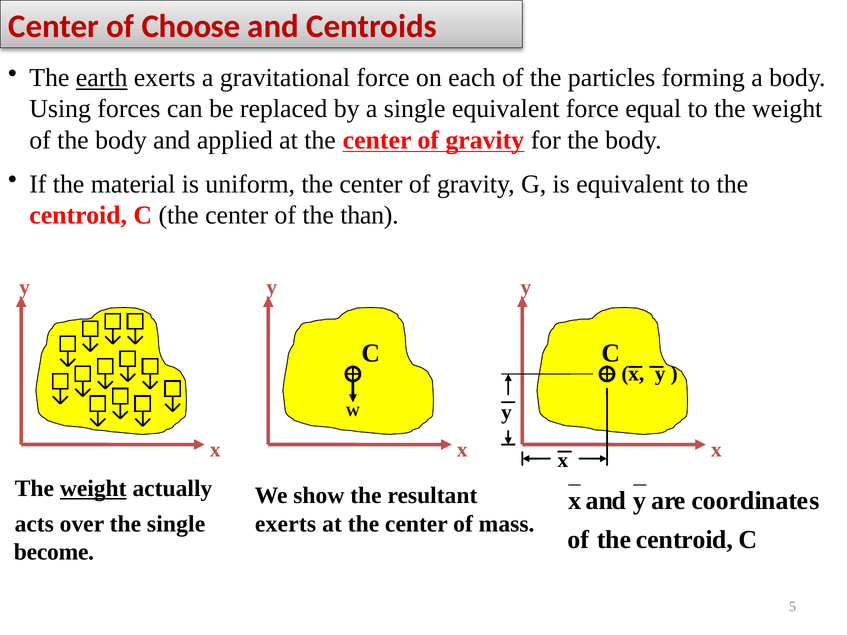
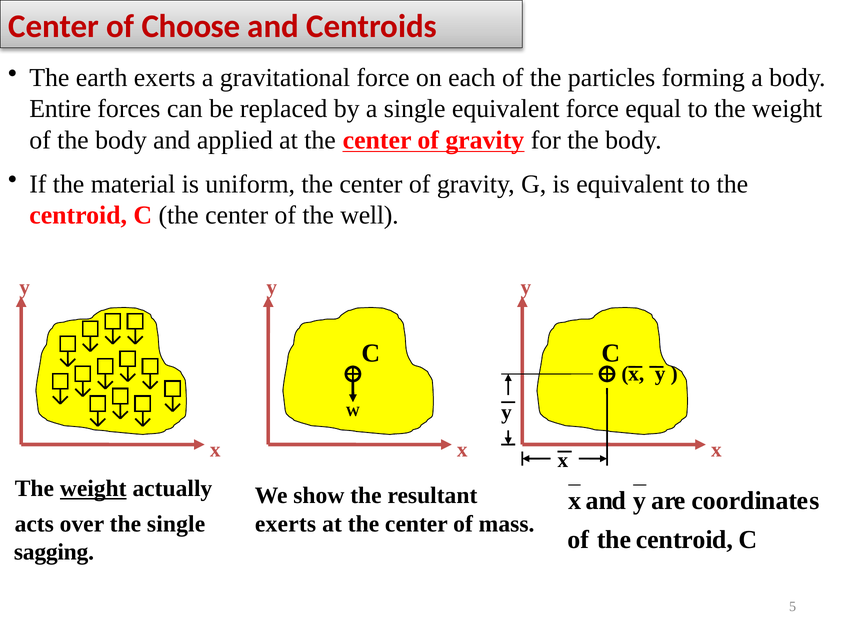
earth underline: present -> none (102, 78)
Using: Using -> Entire (60, 109)
than: than -> well (370, 215)
become: become -> sagging (54, 552)
